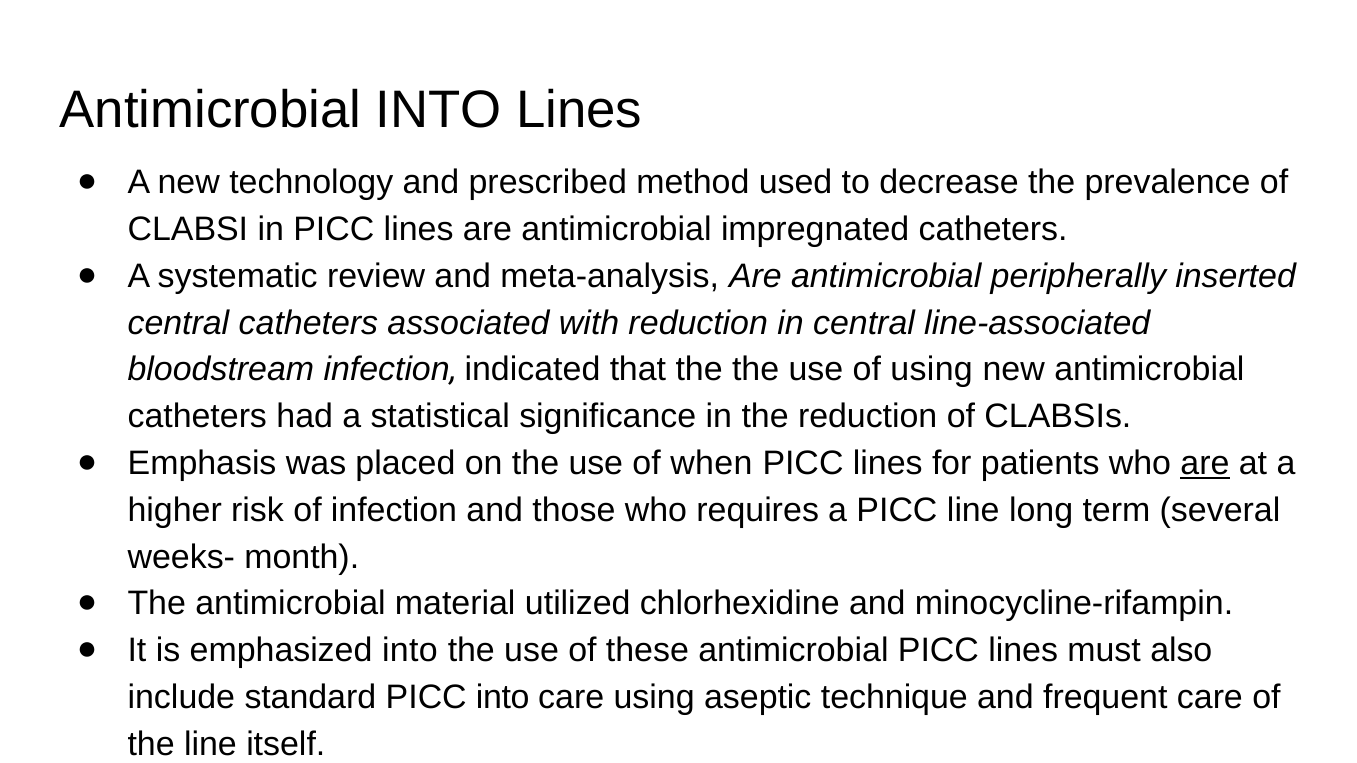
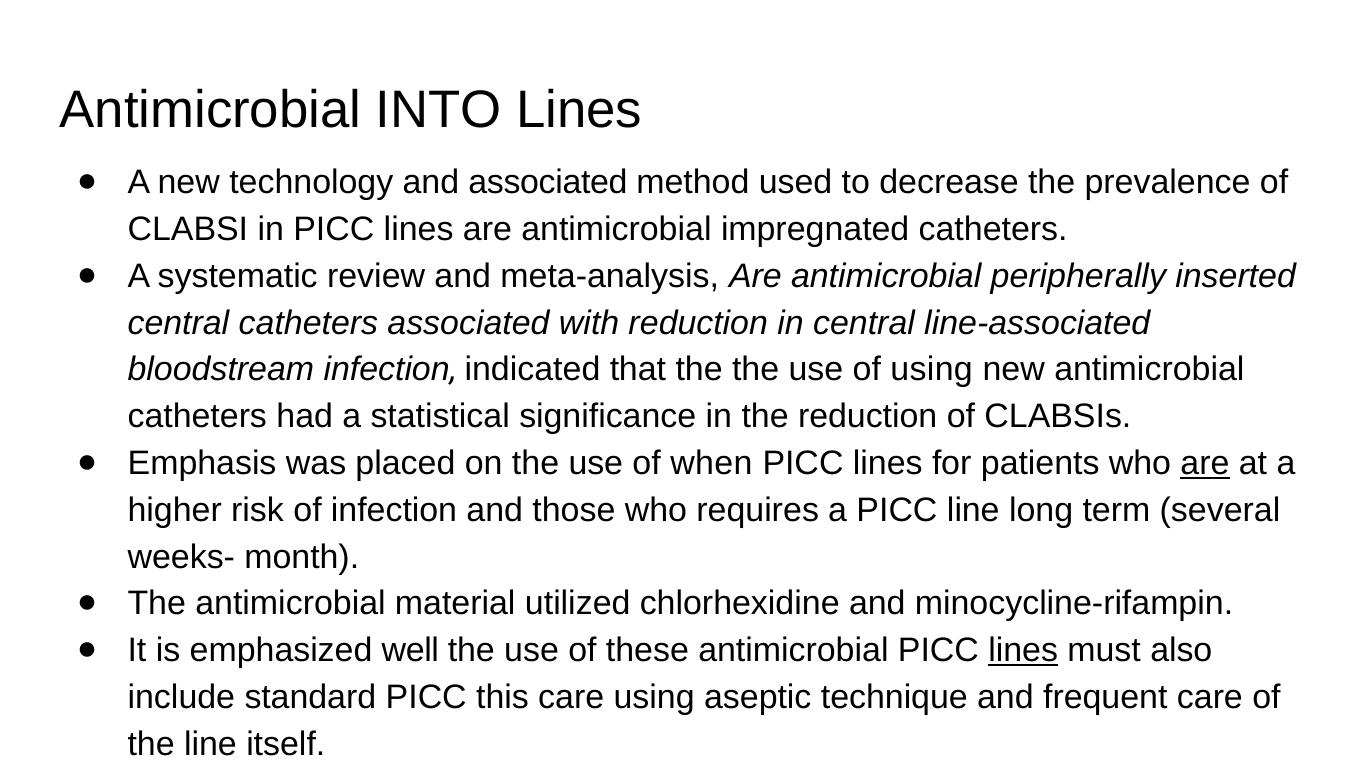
and prescribed: prescribed -> associated (548, 183)
emphasized into: into -> well (410, 651)
lines underline: none -> present (1023, 651)
PICC into: into -> this (502, 697)
